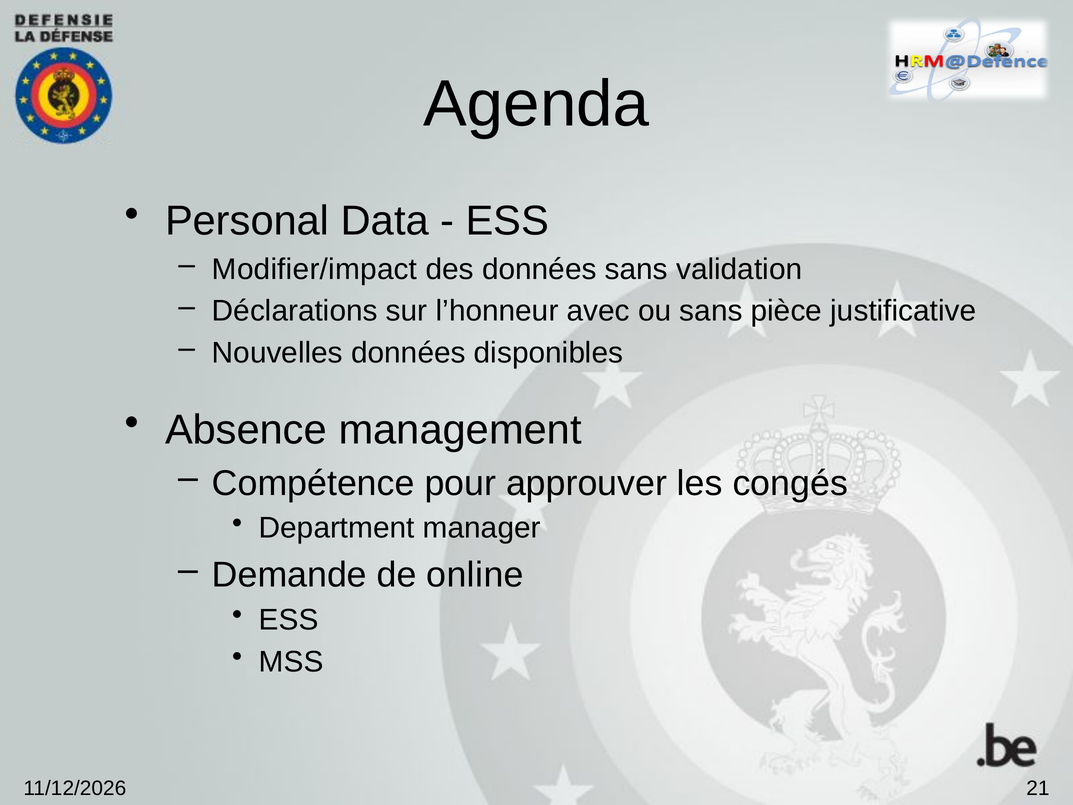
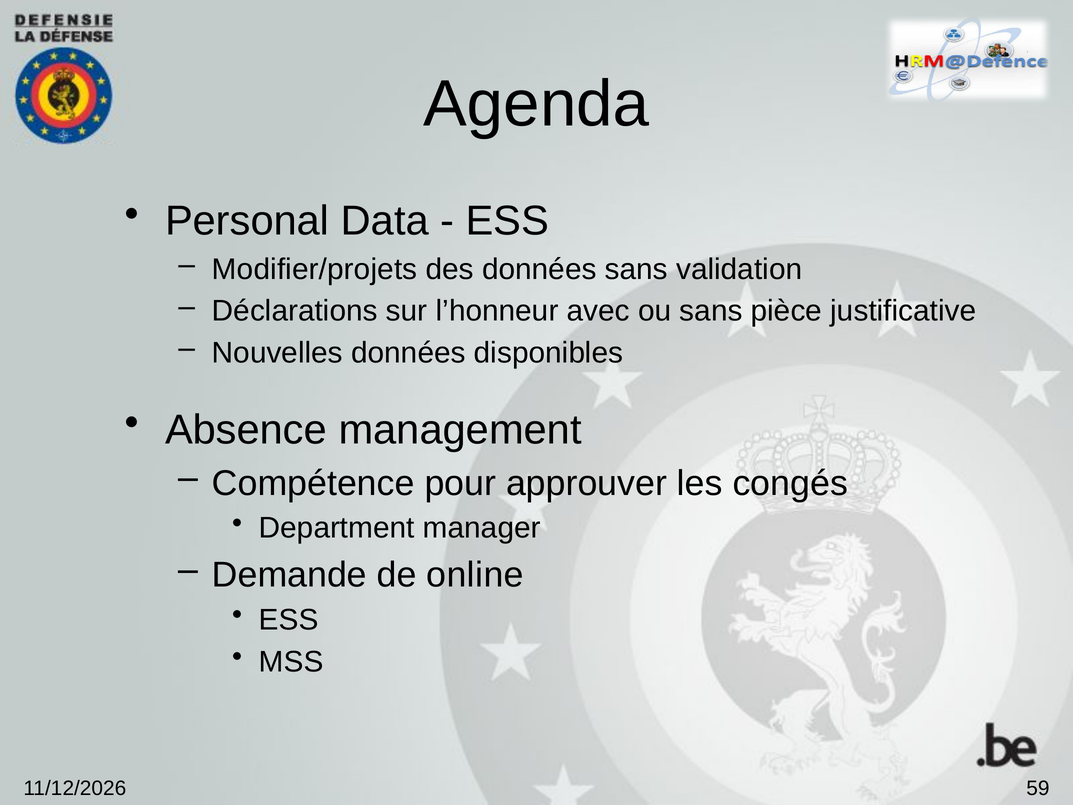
Modifier/impact: Modifier/impact -> Modifier/projets (315, 269)
21: 21 -> 59 (1038, 788)
